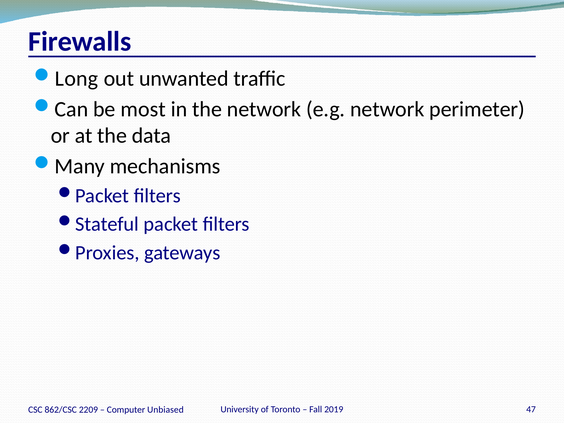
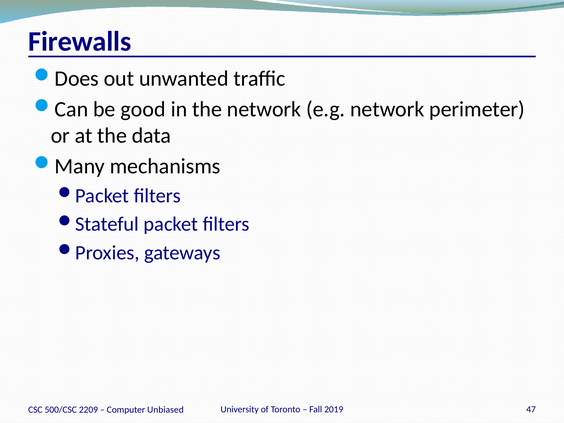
Long: Long -> Does (77, 79)
most: most -> good (143, 109)
862/CSC: 862/CSC -> 500/CSC (61, 410)
